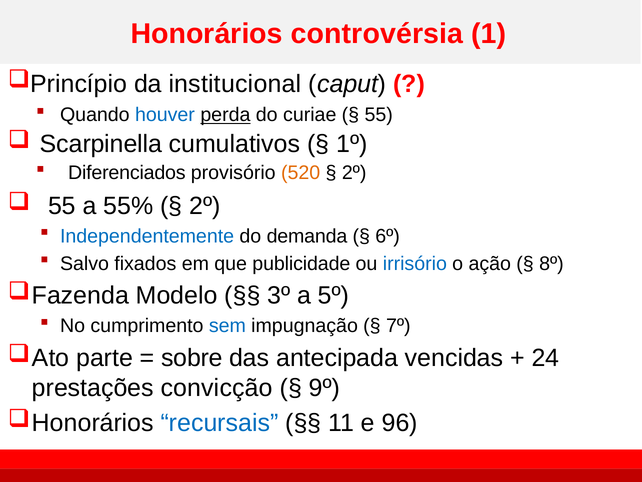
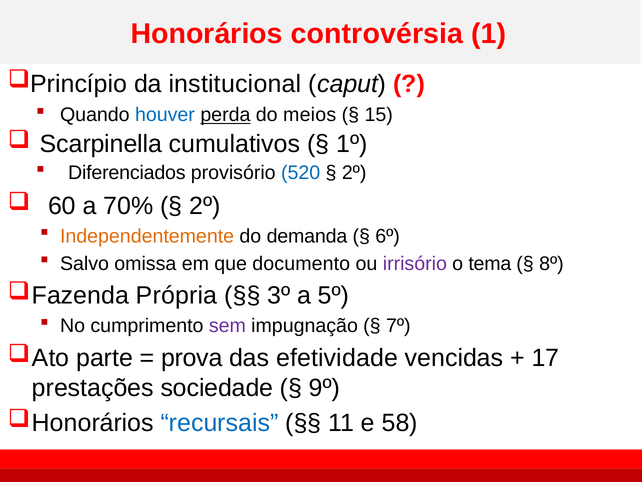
curiae: curiae -> meios (310, 115)
55: 55 -> 15 (379, 115)
520 colour: orange -> blue (301, 173)
55: 55 -> 60 (62, 206)
55%: 55% -> 70% (128, 206)
Independentemente colour: blue -> orange (147, 236)
fixados: fixados -> omissa (145, 263)
publicidade: publicidade -> documento (301, 263)
irrisório colour: blue -> purple (415, 263)
ação: ação -> tema (490, 263)
Modelo: Modelo -> Própria (177, 295)
sem colour: blue -> purple (227, 326)
sobre: sobre -> prova (192, 358)
antecipada: antecipada -> efetividade (337, 358)
24: 24 -> 17 (545, 358)
convicção: convicção -> sociedade (217, 388)
96: 96 -> 58 (400, 423)
